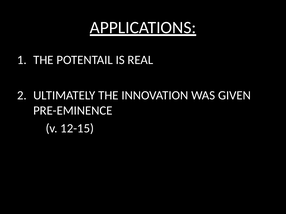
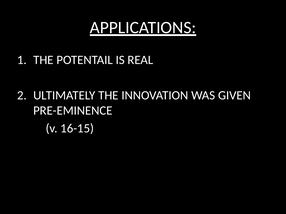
12-15: 12-15 -> 16-15 (77, 129)
